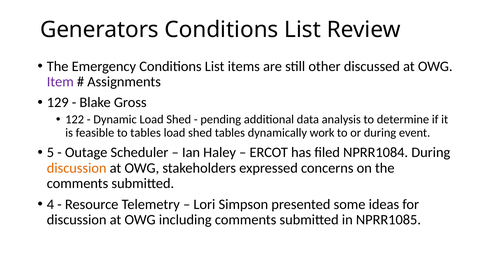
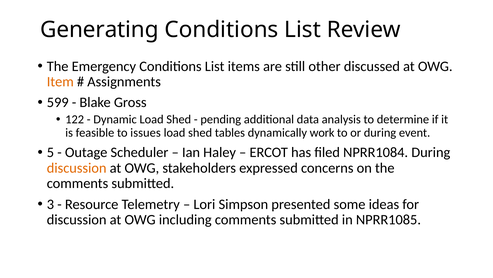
Generators: Generators -> Generating (99, 30)
Item colour: purple -> orange (60, 82)
129: 129 -> 599 (58, 102)
to tables: tables -> issues (146, 133)
4: 4 -> 3 (50, 204)
